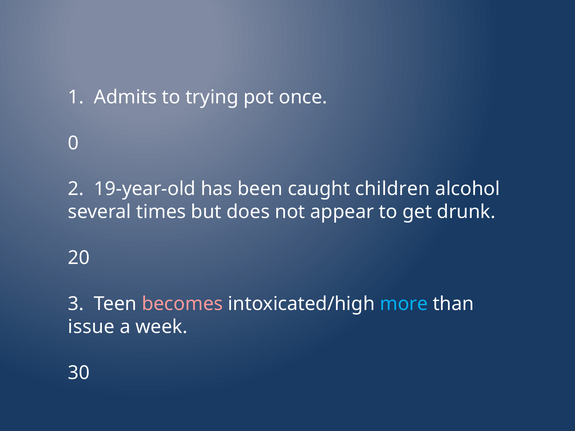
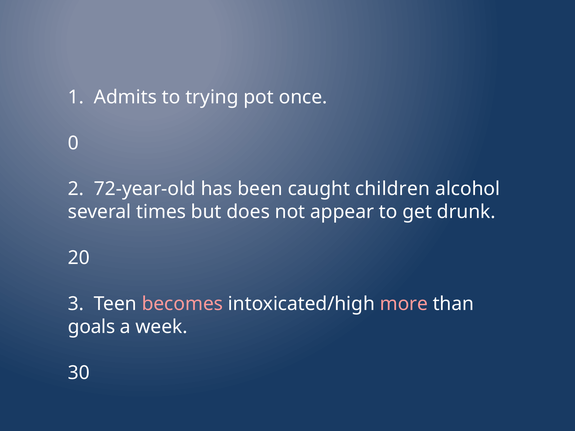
19-year-old: 19-year-old -> 72-year-old (145, 189)
more colour: light blue -> pink (404, 304)
issue: issue -> goals (92, 327)
